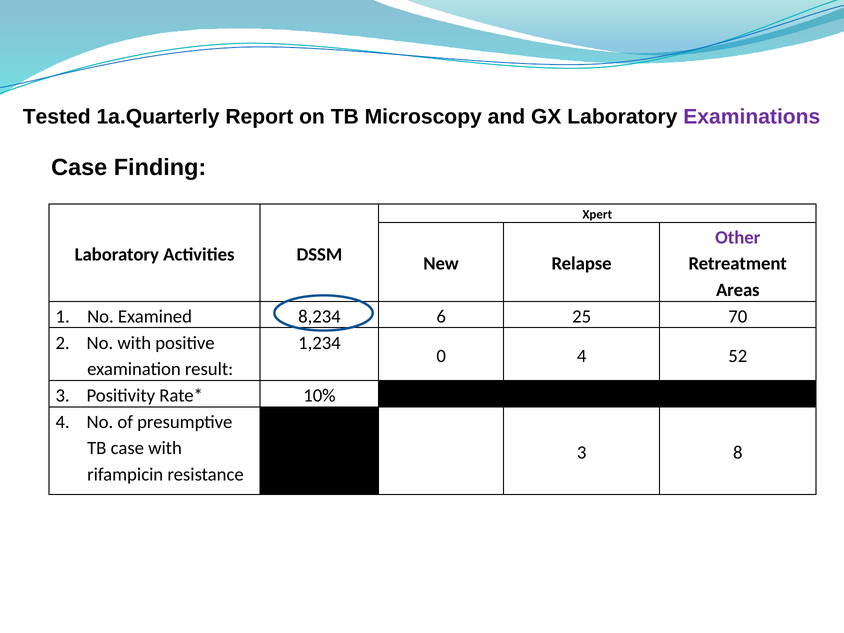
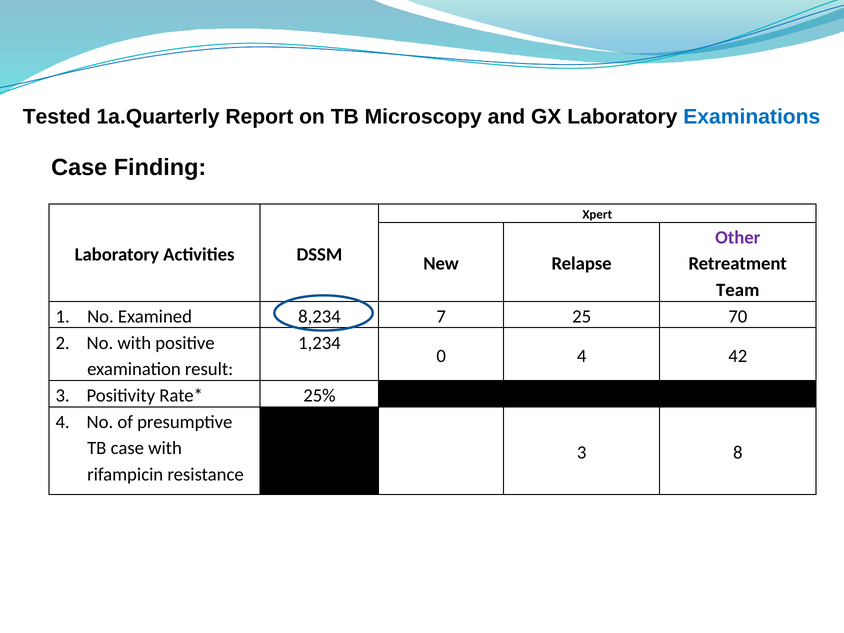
Examinations colour: purple -> blue (752, 117)
Areas: Areas -> Team (738, 290)
6: 6 -> 7 (441, 316)
52: 52 -> 42 (738, 356)
10%: 10% -> 25% (319, 396)
